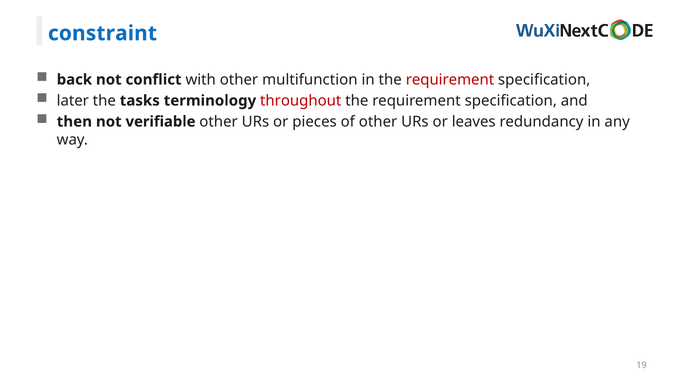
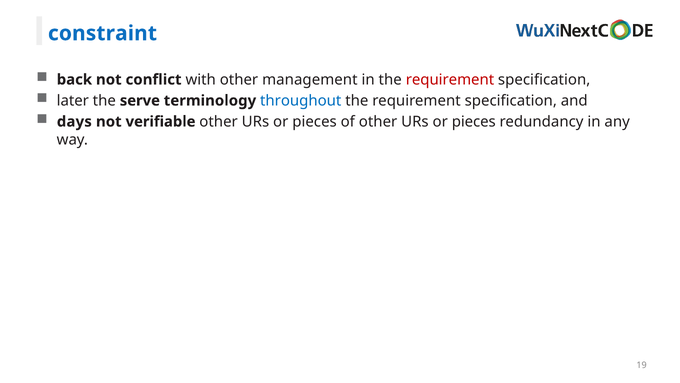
multifunction: multifunction -> management (310, 80)
tasks: tasks -> serve (140, 100)
throughout colour: red -> blue (301, 100)
then: then -> days (74, 121)
leaves: leaves -> pieces (474, 121)
